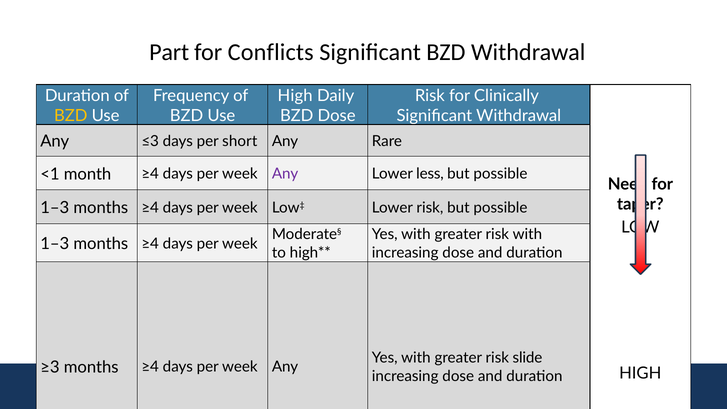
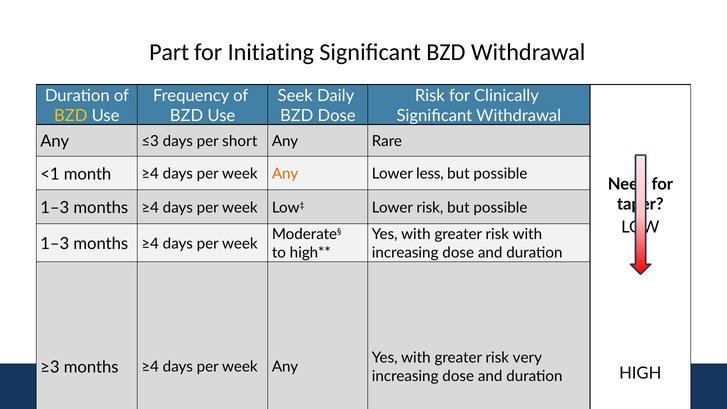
Conflicts: Conflicts -> Initiating (271, 52)
High: High -> Seek (295, 96)
Any colour: purple -> orange (285, 174)
slide: slide -> very (527, 358)
